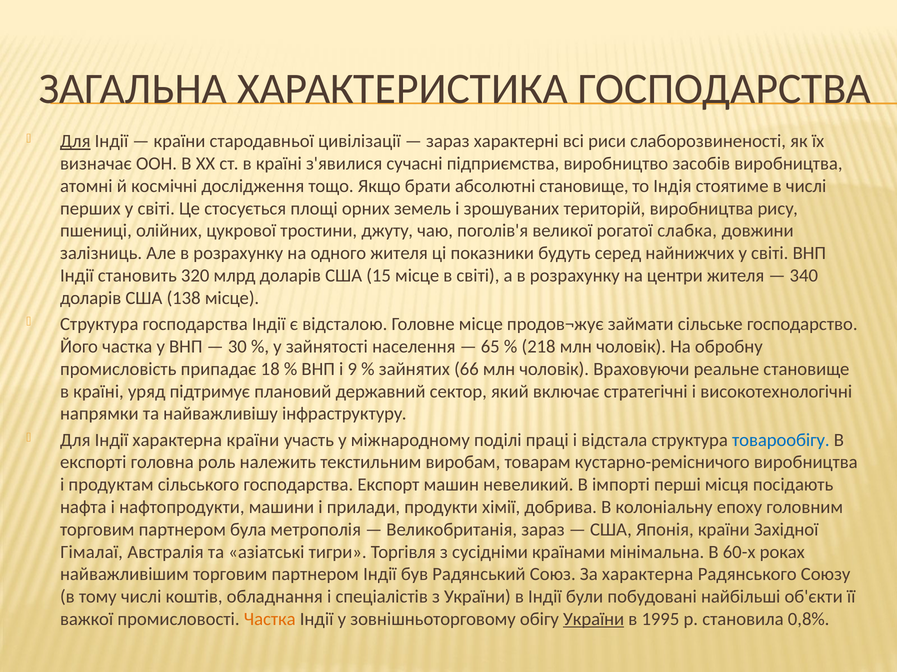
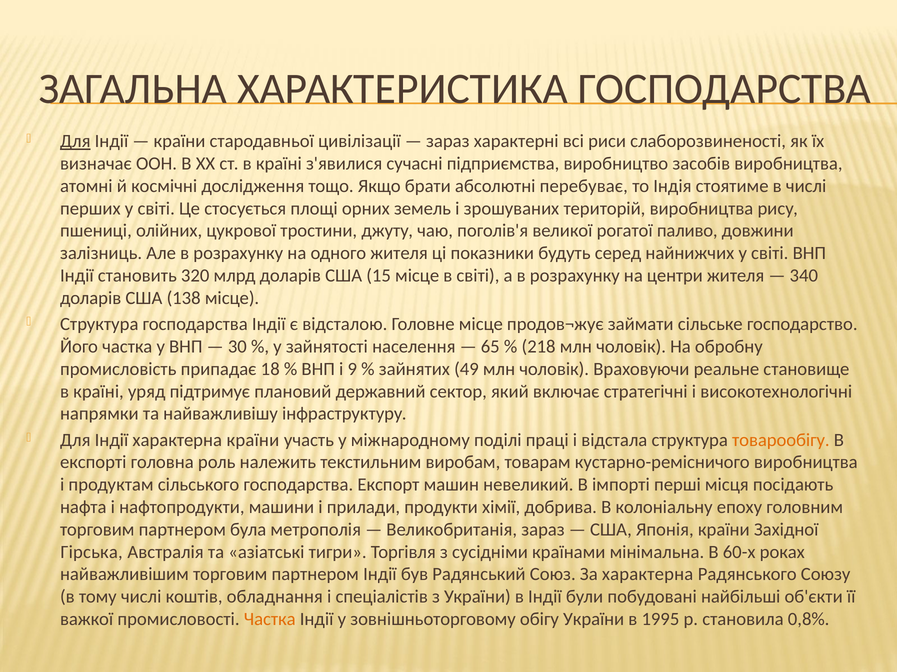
абсолютні становище: становище -> перебуває (584, 186)
слабка: слабка -> паливо (687, 231)
66: 66 -> 49 (466, 369)
товарообігу colour: blue -> orange (781, 440)
Гімалаї: Гімалаї -> Гірська (92, 553)
України underline: present -> none (594, 620)
